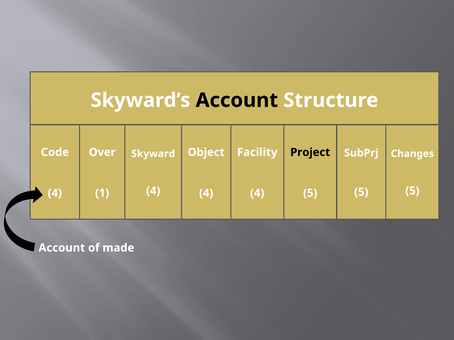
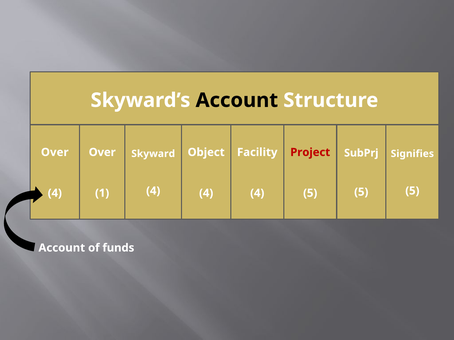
Code: Code -> Over (55, 152)
Project colour: black -> red (310, 152)
Changes: Changes -> Signifies (412, 154)
made: made -> funds (118, 248)
